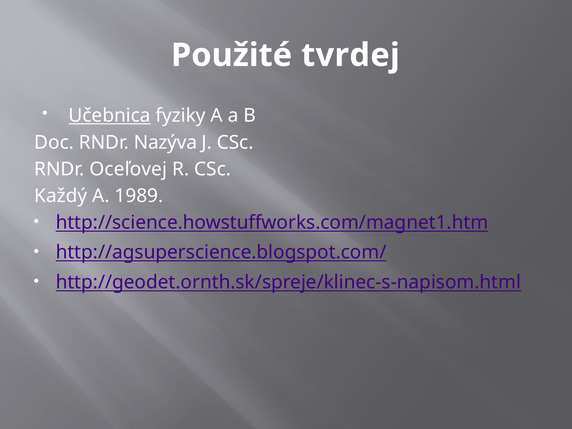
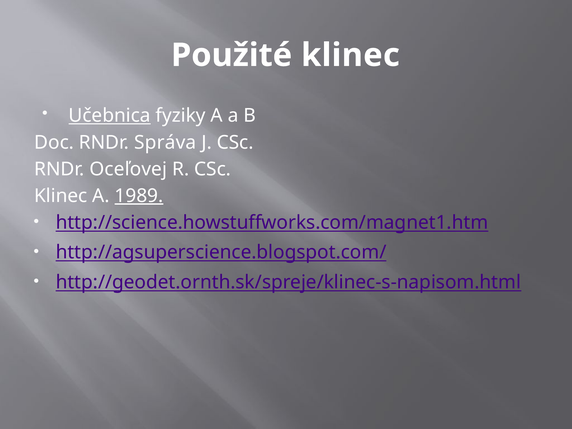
Použité tvrdej: tvrdej -> klinec (350, 55)
Nazýva: Nazýva -> Správa (165, 142)
Každý: Každý -> Klinec (61, 196)
1989 underline: none -> present (139, 196)
